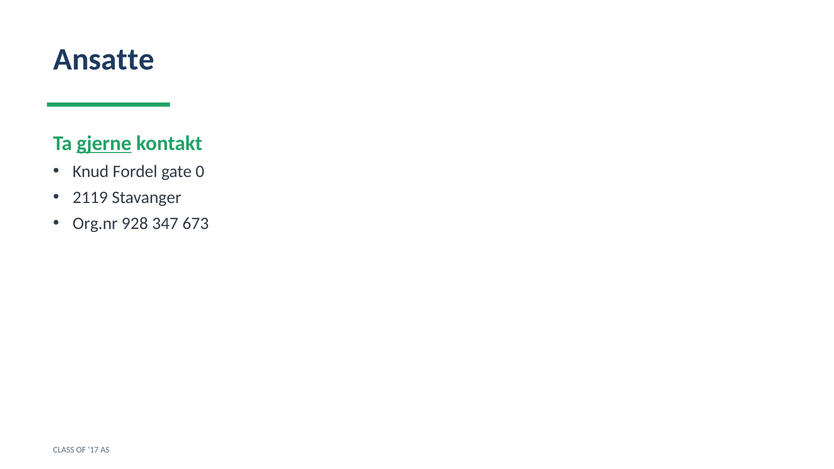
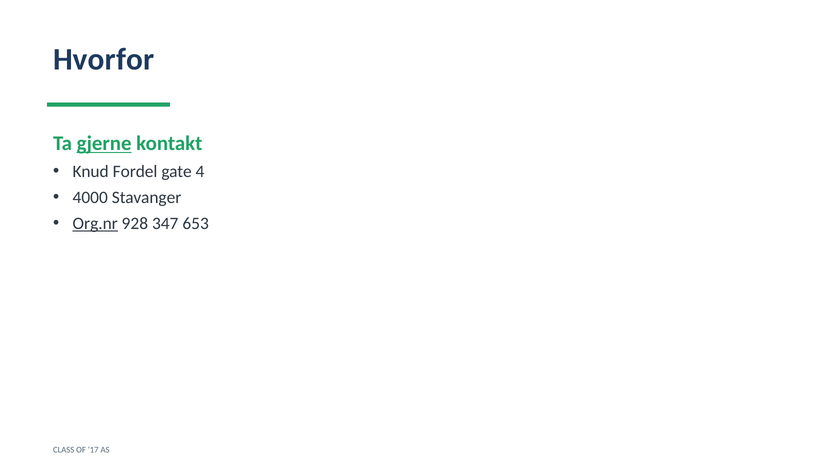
Ansatte: Ansatte -> Hvorfor (104, 60)
0: 0 -> 4 (200, 171)
2119: 2119 -> 4000 (90, 198)
Org.nr underline: none -> present (95, 224)
673: 673 -> 653 (196, 224)
